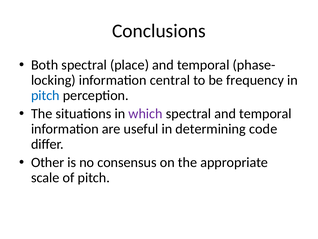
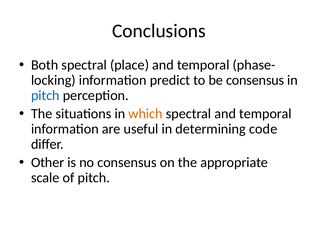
central: central -> predict (170, 80)
be frequency: frequency -> consensus (255, 80)
which colour: purple -> orange (146, 113)
